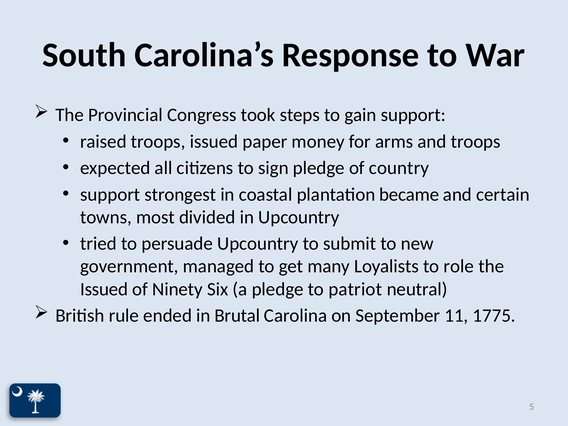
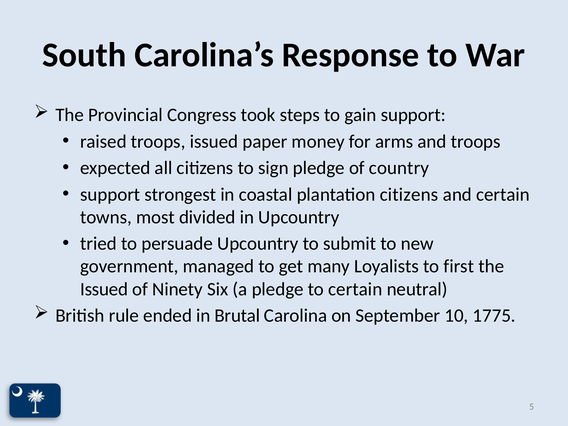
plantation became: became -> citizens (409, 194)
role: role -> first (459, 266)
to patriot: patriot -> certain (355, 289)
11: 11 -> 10 (456, 316)
